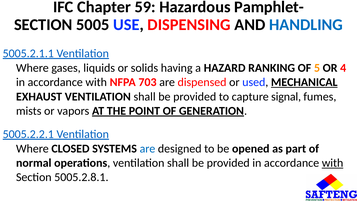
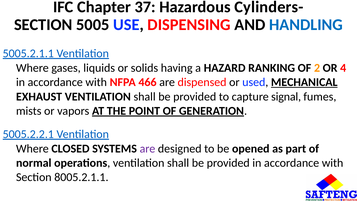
59: 59 -> 37 (145, 7)
Pamphlet-: Pamphlet- -> Cylinders- (269, 7)
5: 5 -> 2 (317, 68)
703: 703 -> 466 (147, 82)
are colour: blue -> purple (147, 149)
with underline: present -> none (333, 163)
5005.2.8.1: 5005.2.8.1 -> 8005.2.1.1 (81, 177)
